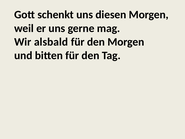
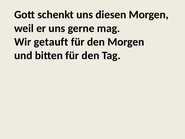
alsbald: alsbald -> getauft (51, 42)
